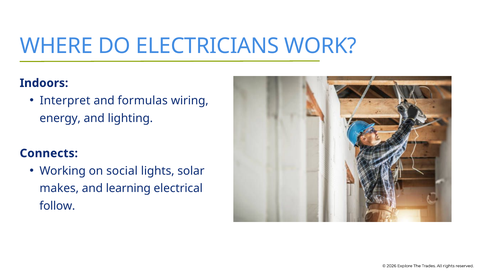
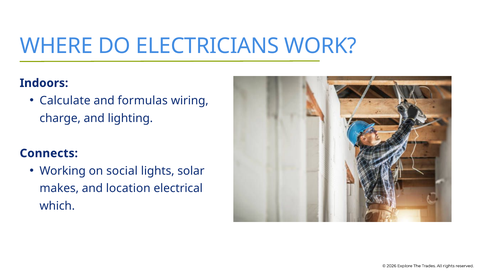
Interpret: Interpret -> Calculate (65, 100)
energy: energy -> charge (60, 118)
learning: learning -> location (128, 188)
follow: follow -> which (57, 206)
